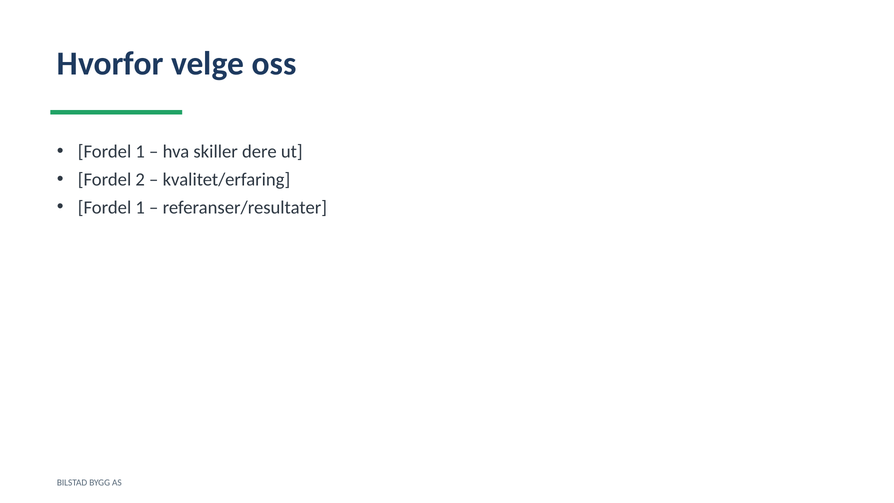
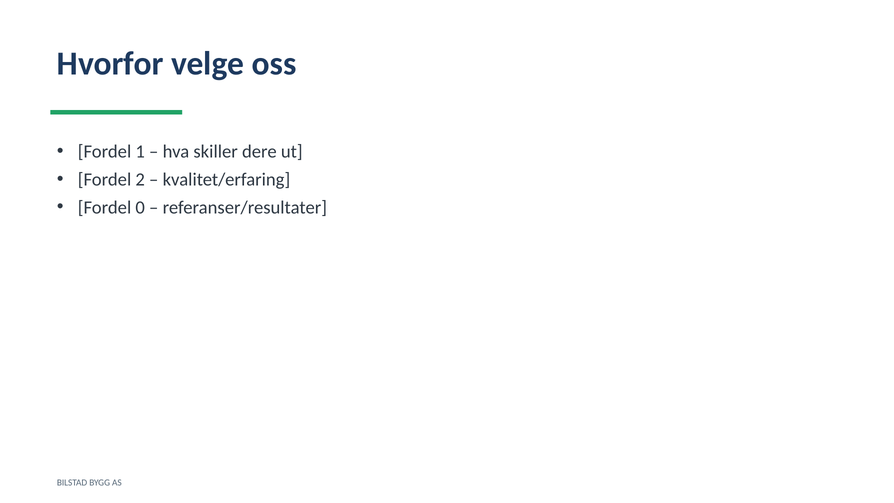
1: 1 -> 0 (140, 207)
